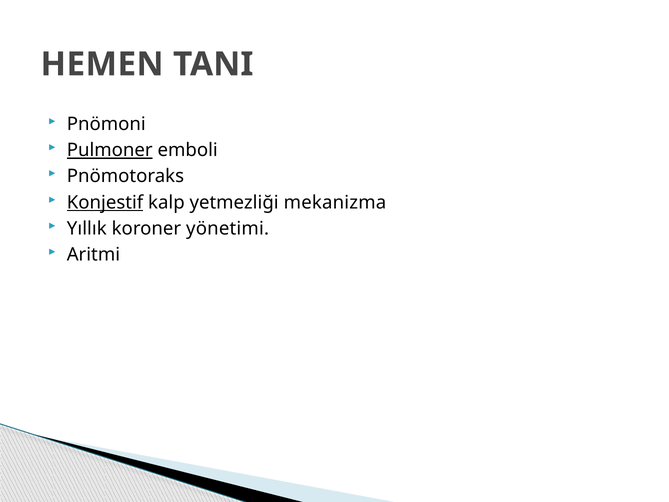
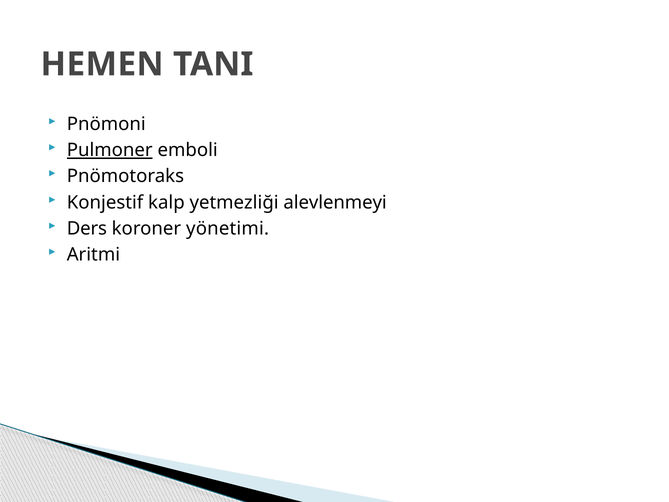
Konjestif underline: present -> none (105, 202)
mekanizma: mekanizma -> alevlenmeyi (335, 202)
Yıllık: Yıllık -> Ders (87, 228)
